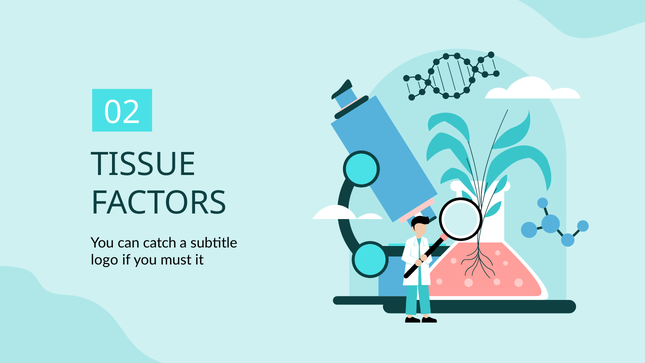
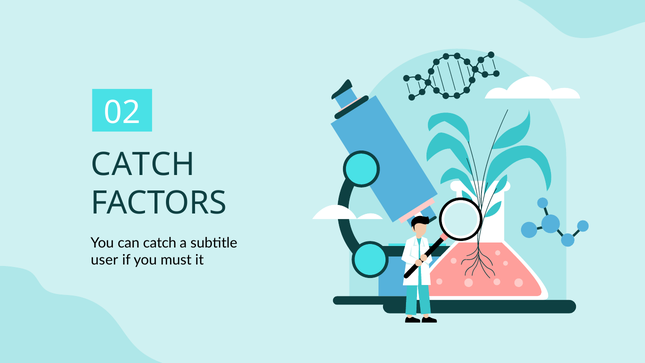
TISSUE: TISSUE -> CATCH (143, 164)
logo: logo -> user (105, 260)
